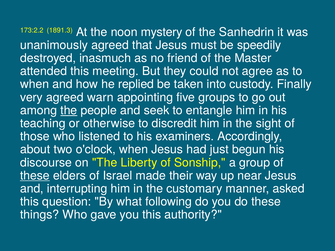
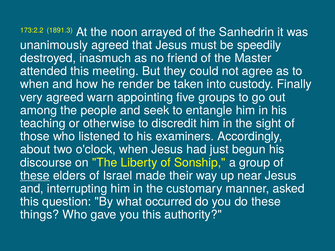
mystery: mystery -> arrayed (162, 32)
replied: replied -> render (136, 84)
the underline: present -> none (69, 110)
following: following -> occurred (169, 202)
